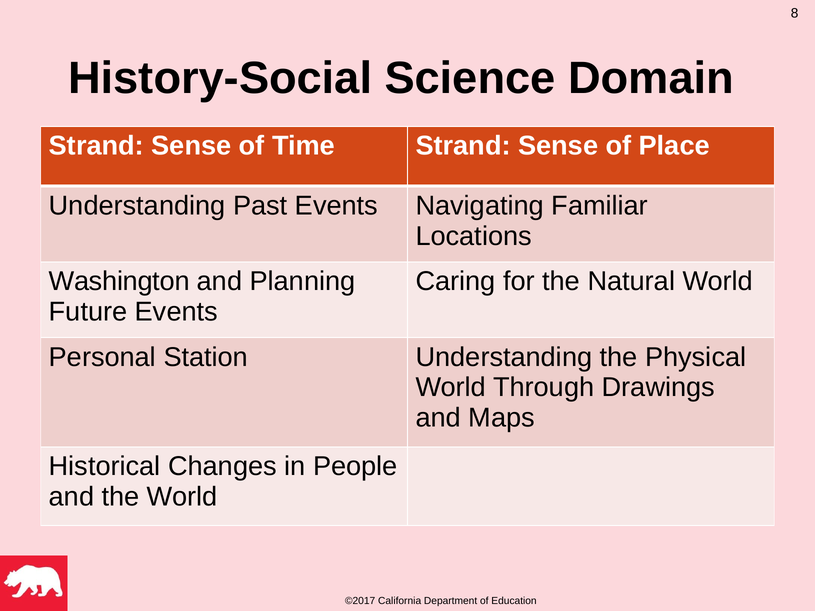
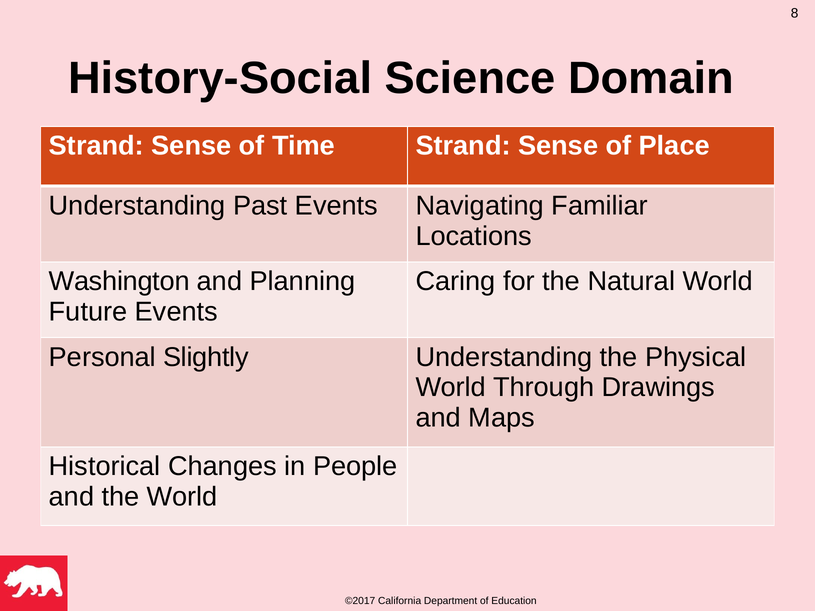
Station: Station -> Slightly (206, 357)
